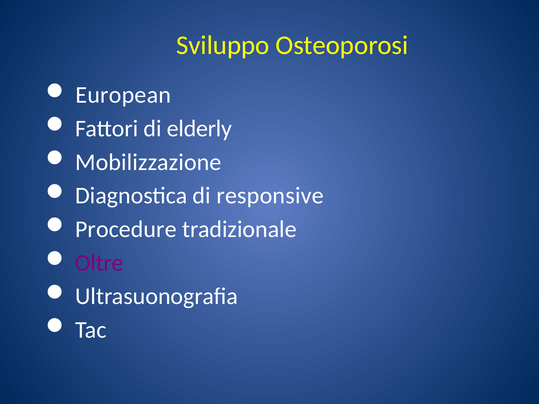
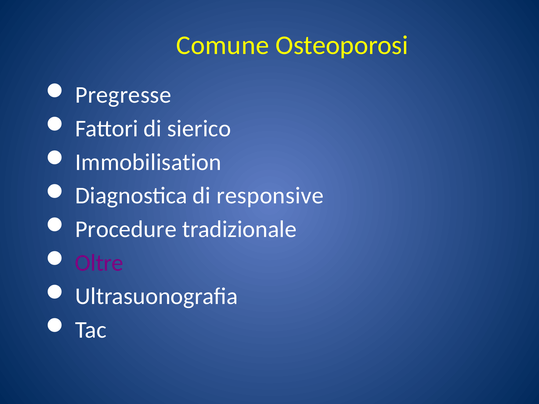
Sviluppo: Sviluppo -> Comune (223, 45)
European: European -> Pregresse (123, 95)
elderly: elderly -> sierico (199, 129)
Mobilizzazione: Mobilizzazione -> Immobilisation (148, 162)
